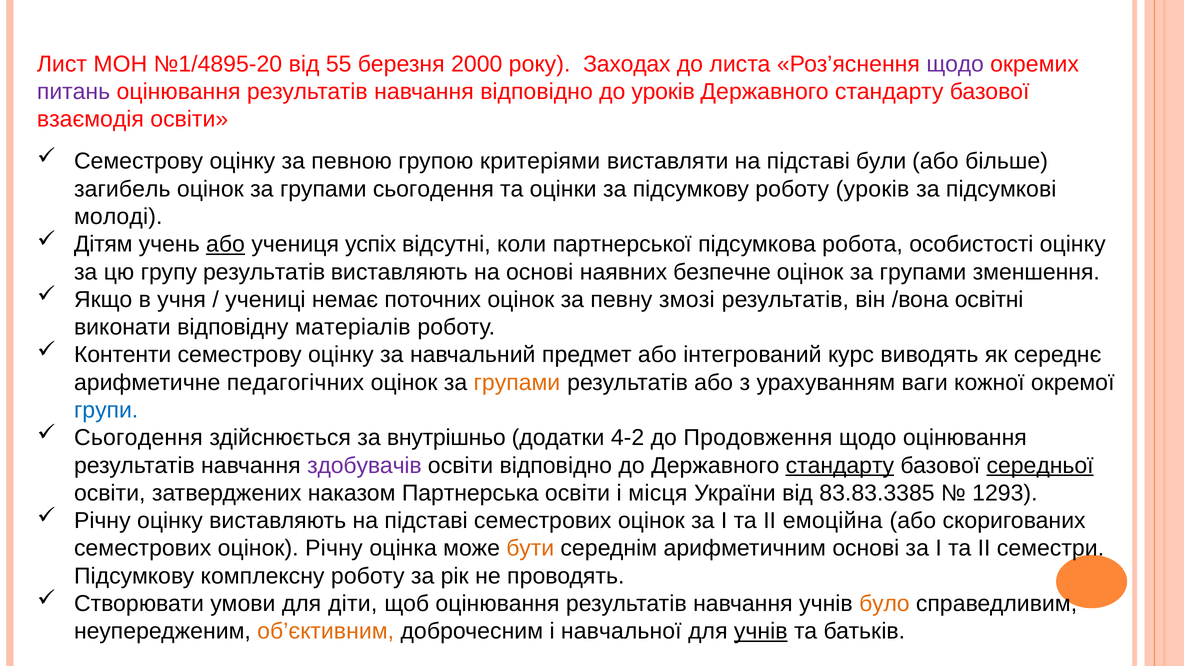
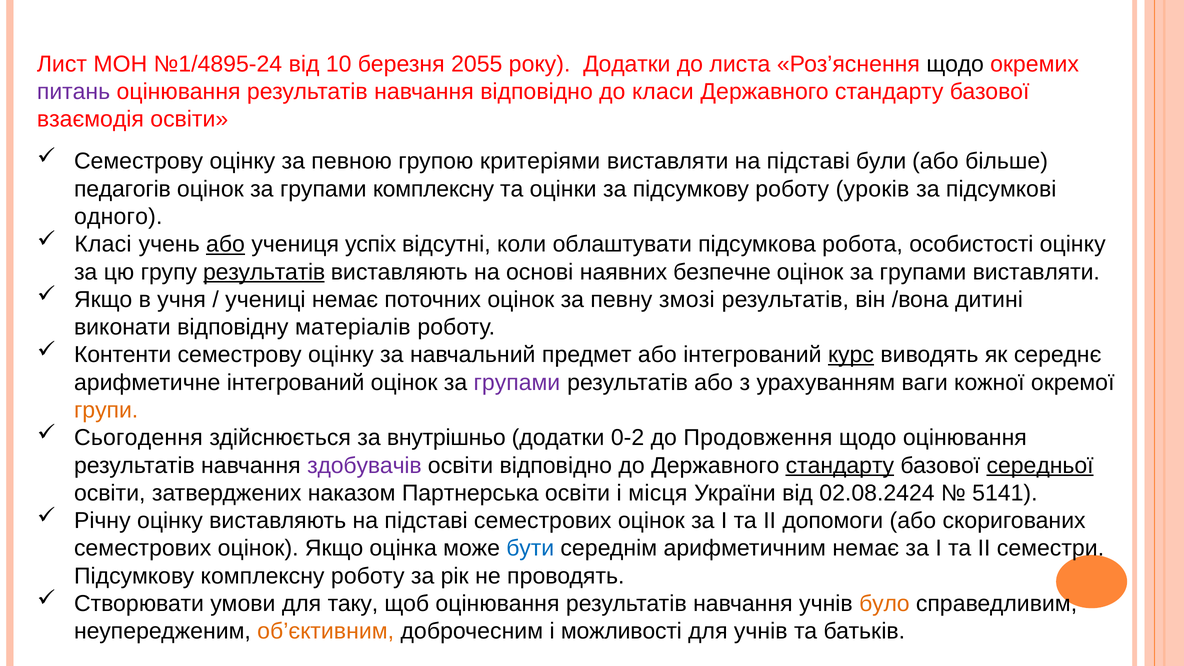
№1/4895-20: №1/4895-20 -> №1/4895-24 (218, 64)
55: 55 -> 10 (339, 64)
2000: 2000 -> 2055 (477, 64)
року Заходах: Заходах -> Додатки (627, 64)
щодо colour: purple -> black (955, 64)
до уроків: уроків -> класи (663, 92)
загибель: загибель -> педагогів (122, 189)
групами сьогодення: сьогодення -> комплексну (433, 189)
молоді: молоді -> одного (118, 217)
Дітям: Дітям -> Класі (103, 244)
партнерської: партнерської -> облаштувати (622, 244)
результатів underline: none -> present (264, 272)
групами зменшення: зменшення -> виставляти (1036, 272)
освітні: освітні -> дитині (989, 300)
курс underline: none -> present (851, 355)
арифметичне педагогічних: педагогічних -> інтегрований (296, 383)
групами colour: orange -> purple (517, 383)
групи colour: blue -> orange (106, 410)
4-2: 4-2 -> 0-2 (628, 438)
83.83.3385: 83.83.3385 -> 02.08.2424 (877, 493)
1293: 1293 -> 5141 (1005, 493)
емоційна: емоційна -> допомоги (833, 521)
оцінок Річну: Річну -> Якщо (334, 548)
бути colour: orange -> blue (530, 548)
арифметичним основі: основі -> немає (866, 548)
діти: діти -> таку (353, 604)
навчальної: навчальної -> можливості (621, 631)
учнів underline: present -> none (761, 631)
